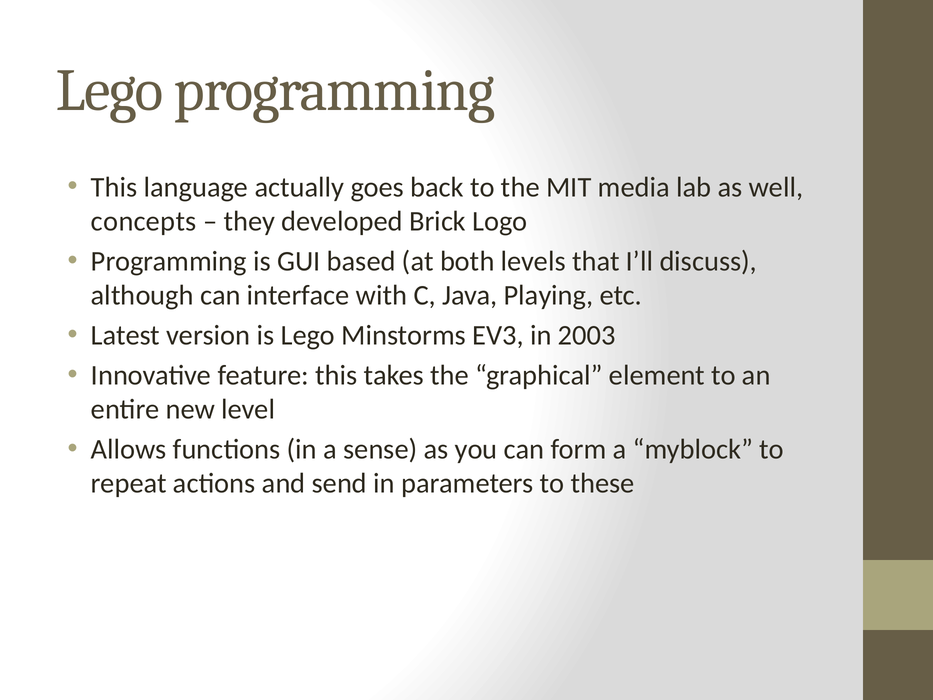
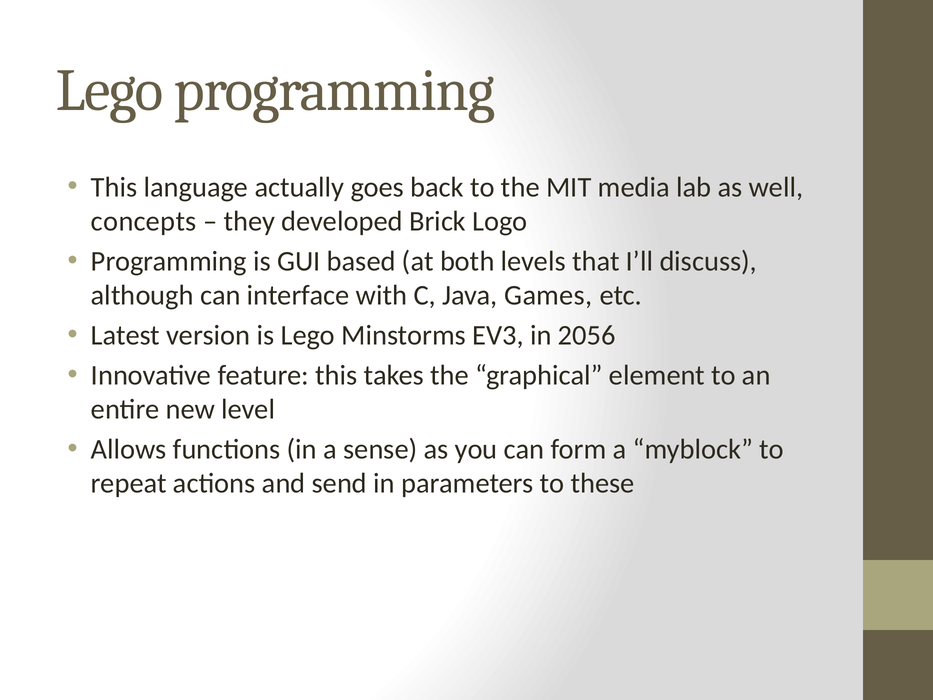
Playing: Playing -> Games (548, 295)
2003: 2003 -> 2056 (587, 335)
